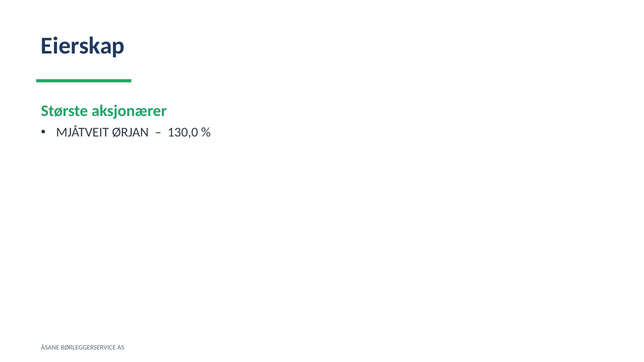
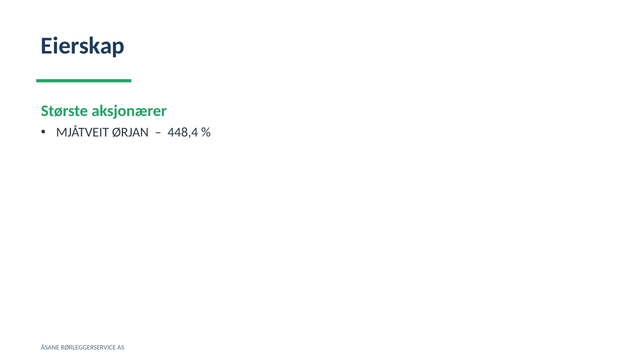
130,0: 130,0 -> 448,4 (183, 132)
